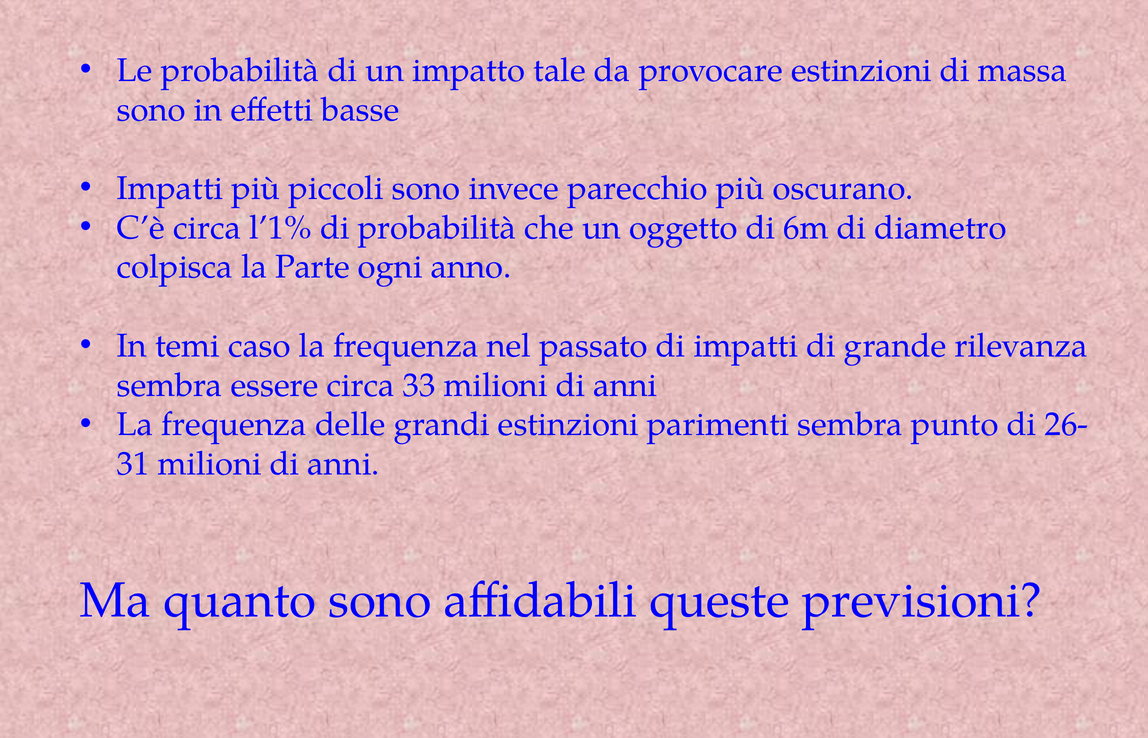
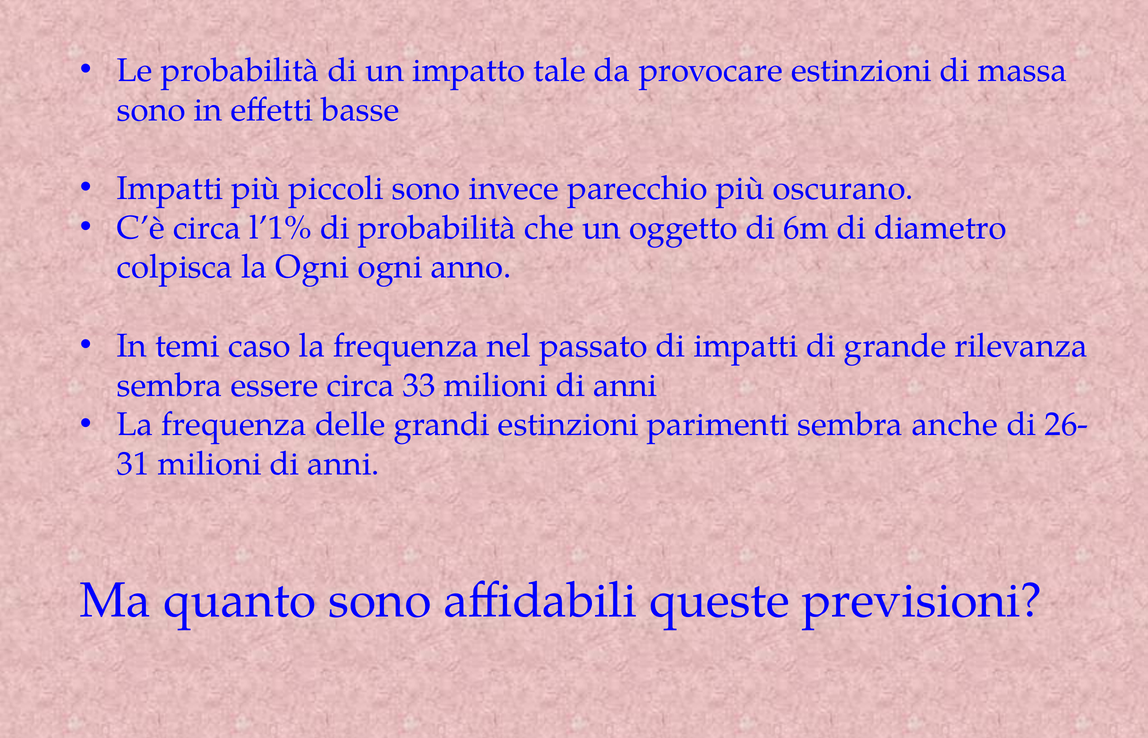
la Parte: Parte -> Ogni (312, 267)
punto: punto -> anche (955, 425)
